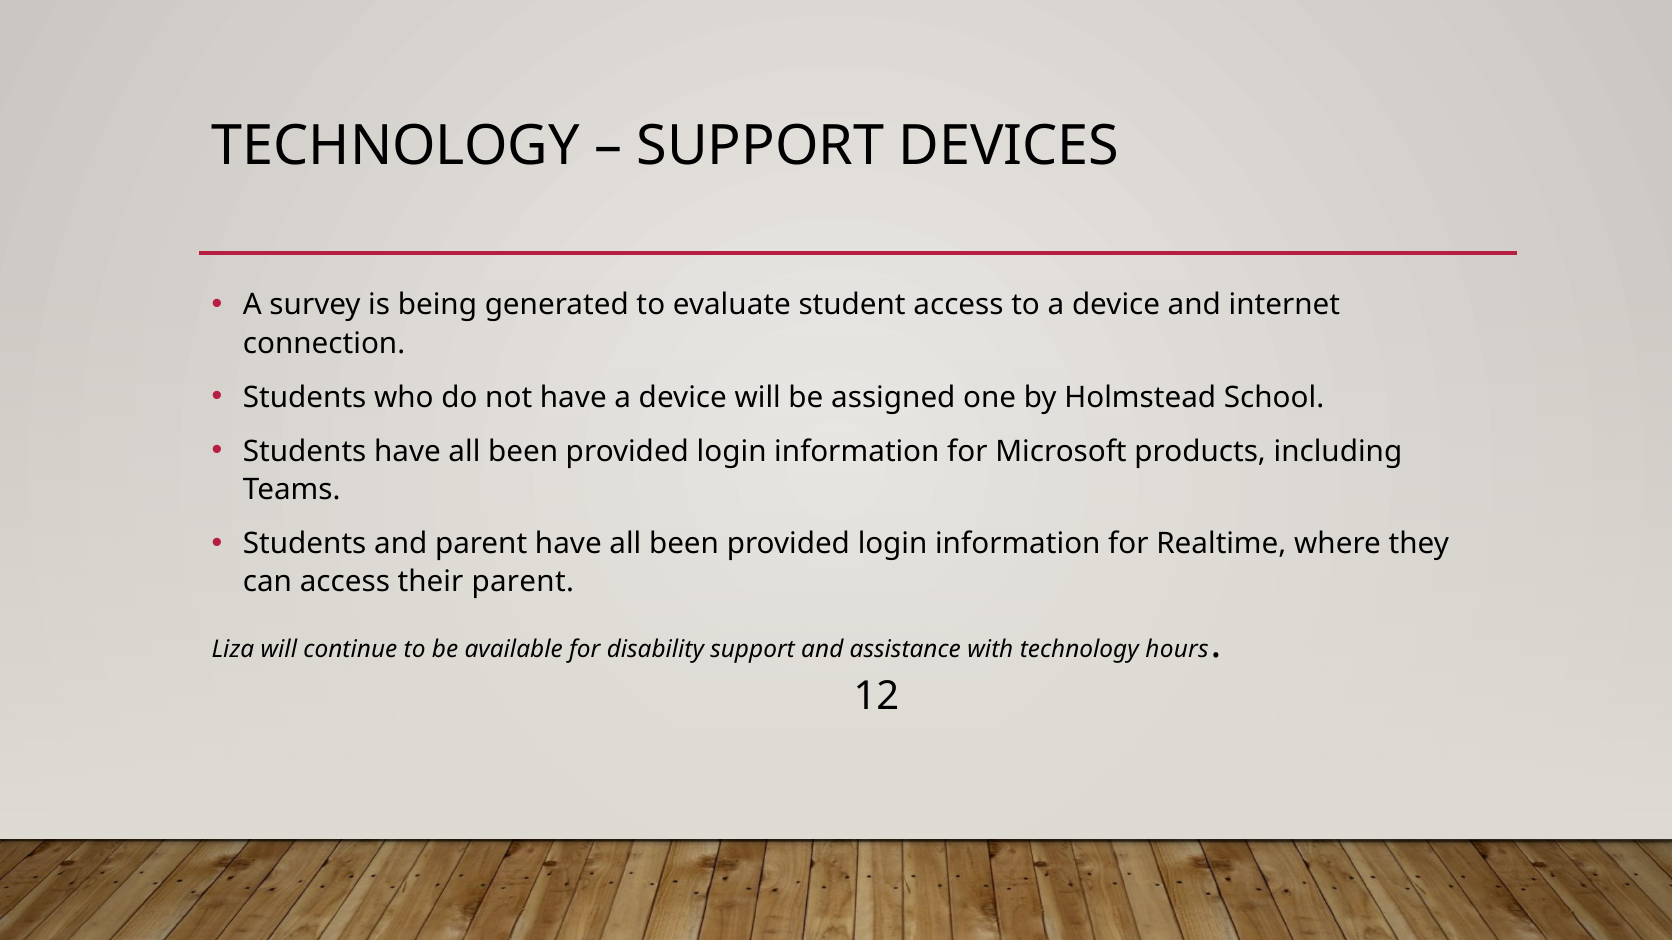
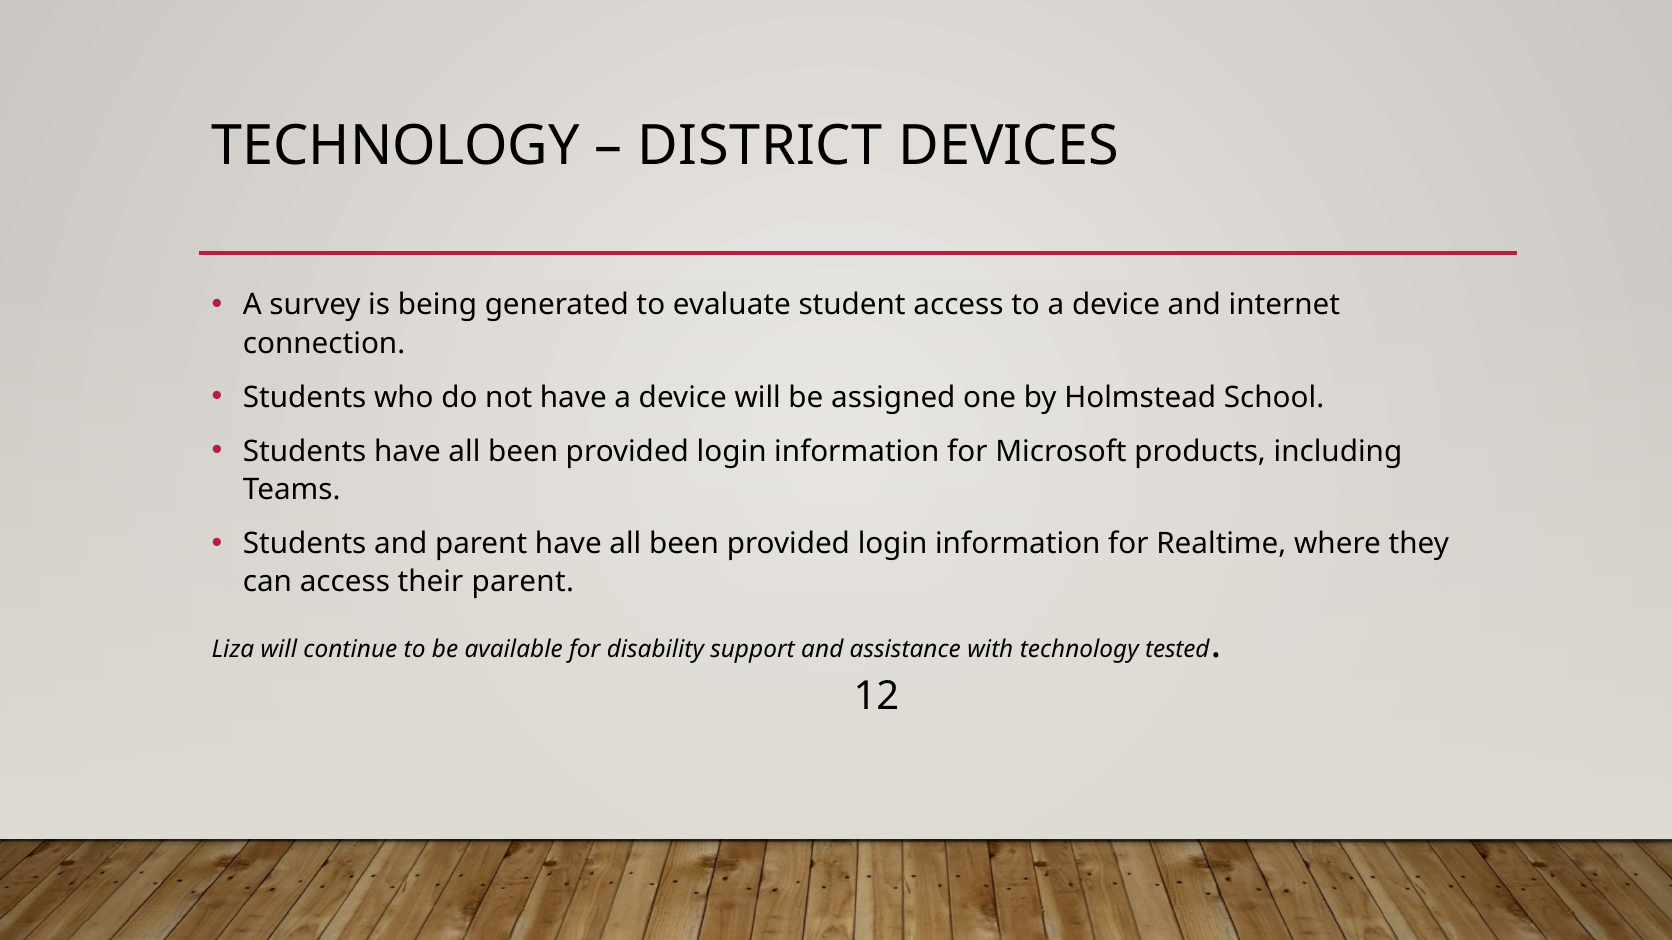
SUPPORT: SUPPORT -> DISTRICT (760, 146)
hours: hours -> tested (1177, 650)
